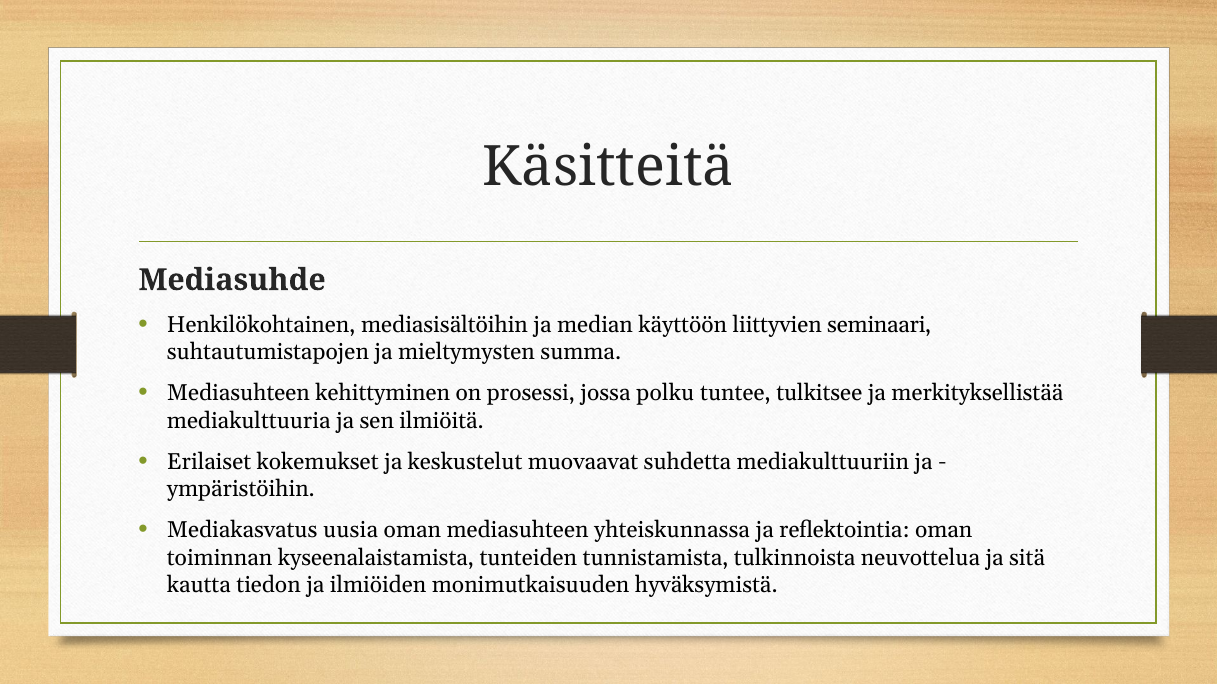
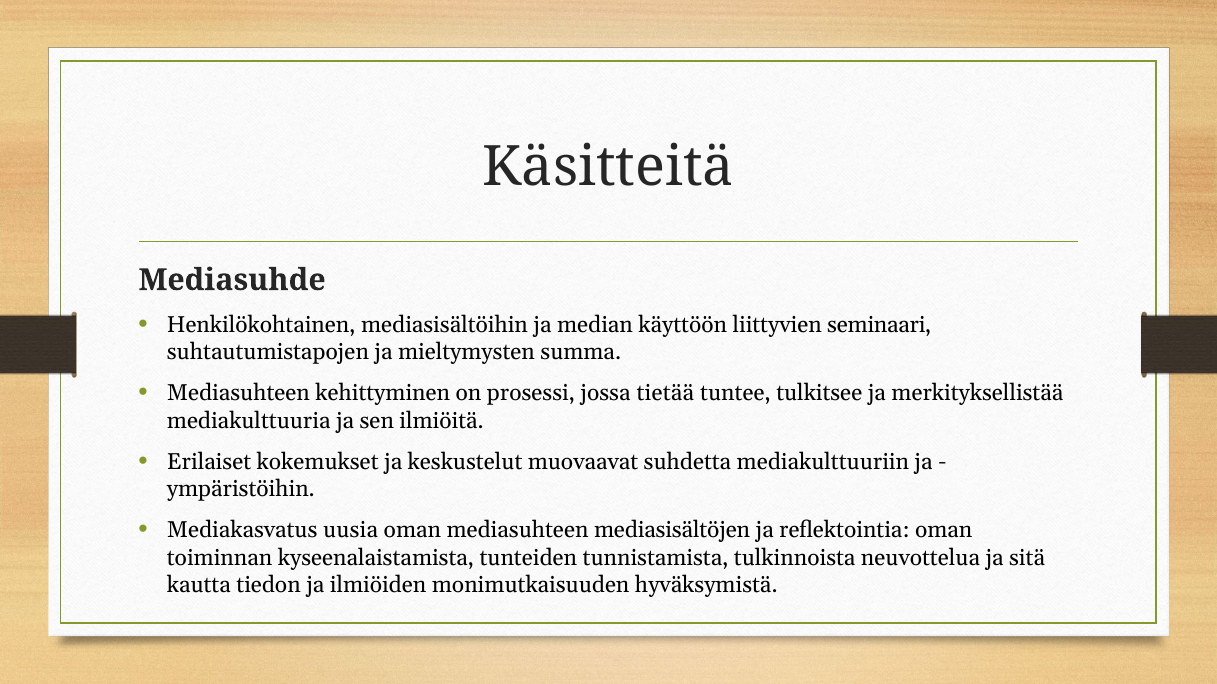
polku: polku -> tietää (665, 394)
yhteiskunnassa: yhteiskunnassa -> mediasisältöjen (672, 531)
